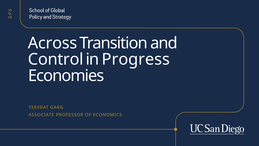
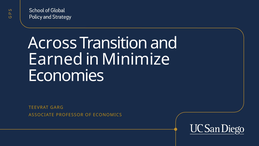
Control: Control -> Earned (56, 59)
Progress: Progress -> Minimize (136, 59)
